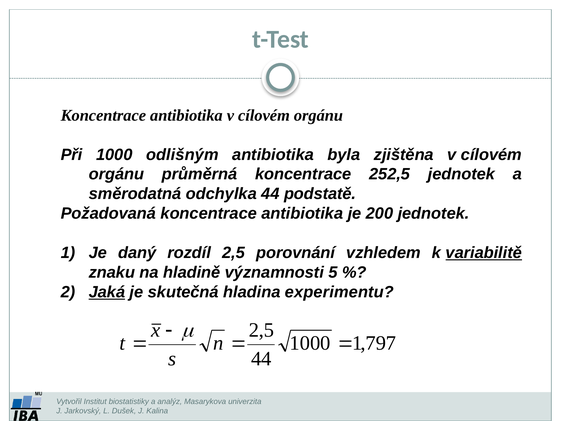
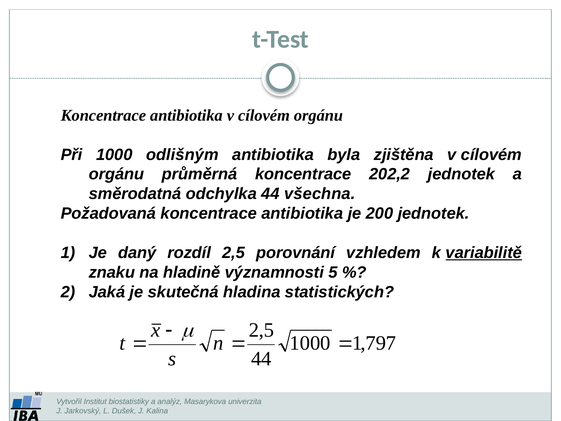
252,5: 252,5 -> 202,2 (390, 174)
podstatě: podstatě -> všechna (320, 194)
Jaká underline: present -> none (107, 292)
experimentu: experimentu -> statistických (340, 292)
